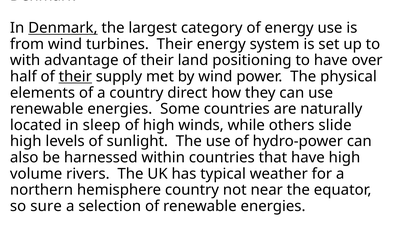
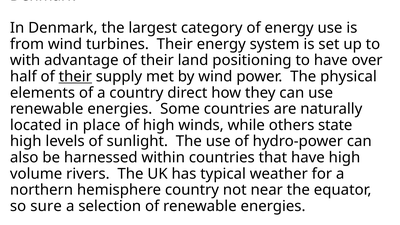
Denmark underline: present -> none (63, 28)
sleep: sleep -> place (102, 125)
slide: slide -> state (335, 125)
